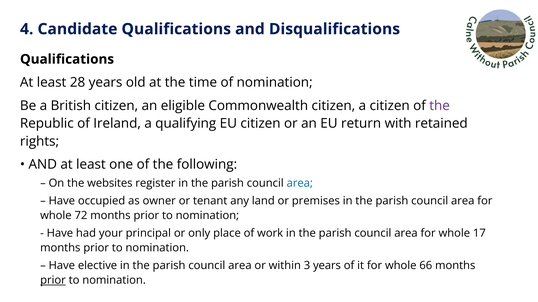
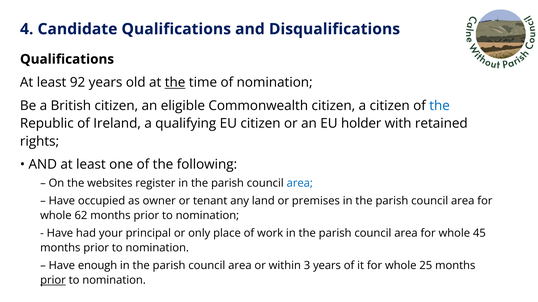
28: 28 -> 92 (78, 83)
the underline: none -> present (175, 83)
the colour: purple -> blue (440, 106)
return: return -> holder (361, 124)
72: 72 -> 62 (81, 216)
17: 17 -> 45 (479, 234)
elective: elective -> enough (98, 266)
66: 66 -> 25 (426, 266)
